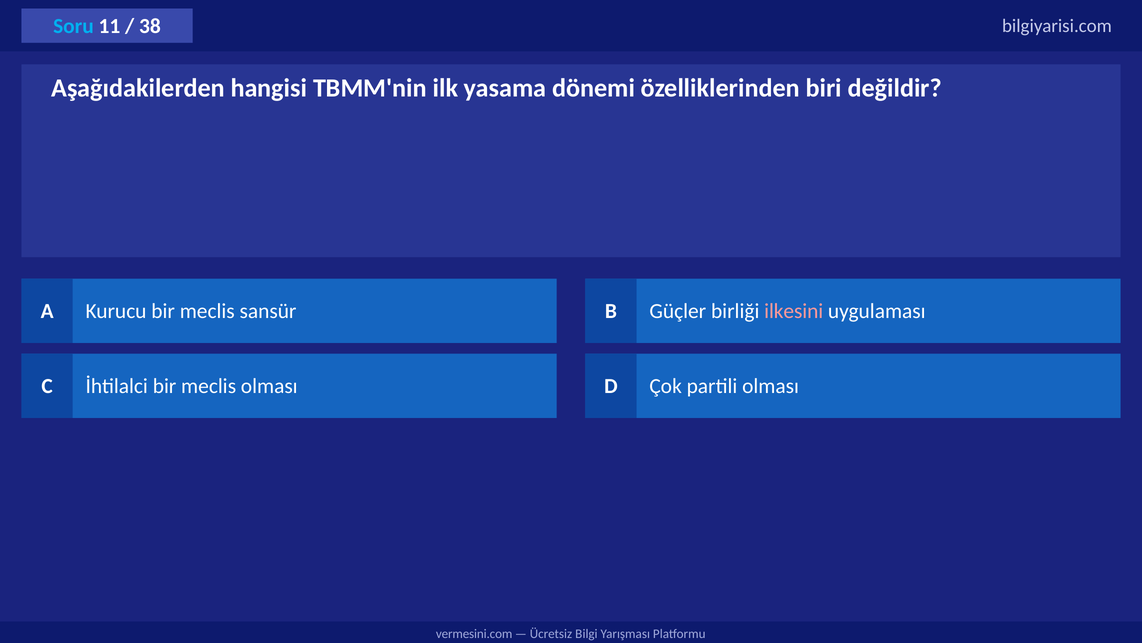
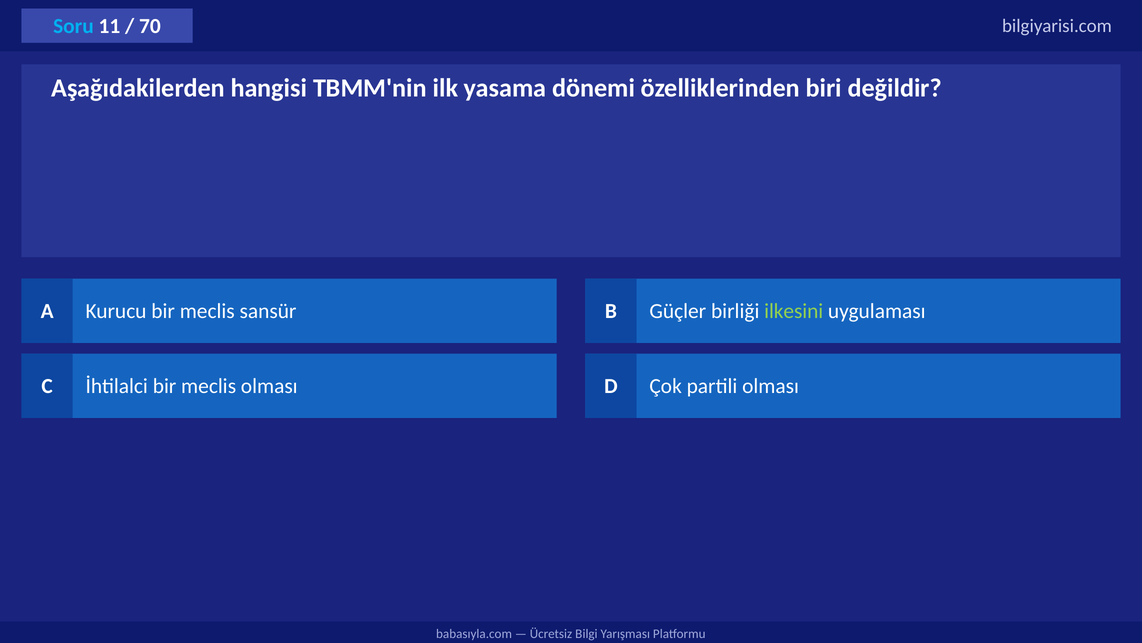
38: 38 -> 70 (150, 26)
ilkesini colour: pink -> light green (794, 311)
vermesini.com: vermesini.com -> babasıyla.com (474, 633)
